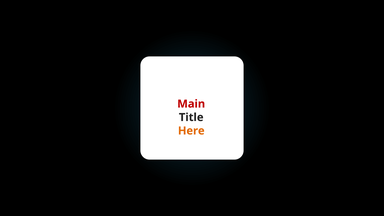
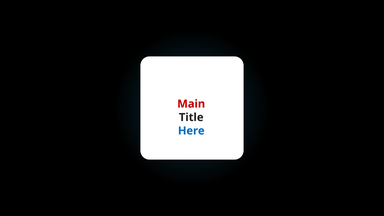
Here colour: orange -> blue (191, 131)
